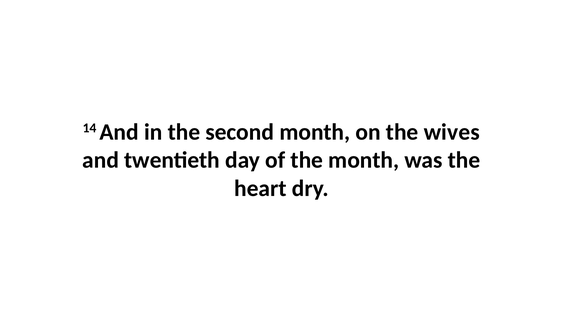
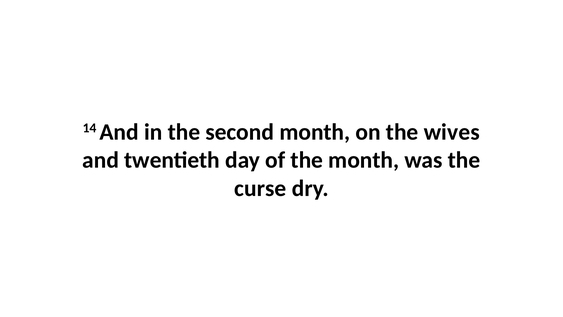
heart: heart -> curse (260, 188)
